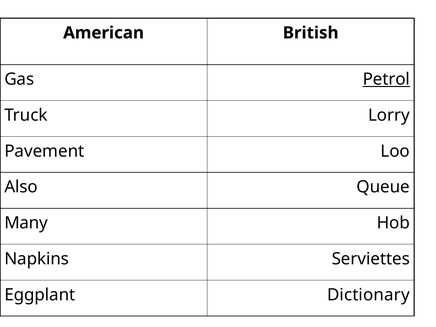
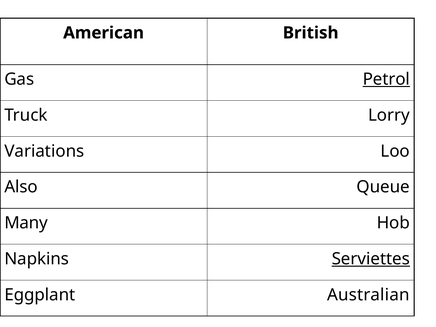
Pavement: Pavement -> Variations (44, 151)
Serviettes underline: none -> present (371, 259)
Dictionary: Dictionary -> Australian (368, 295)
